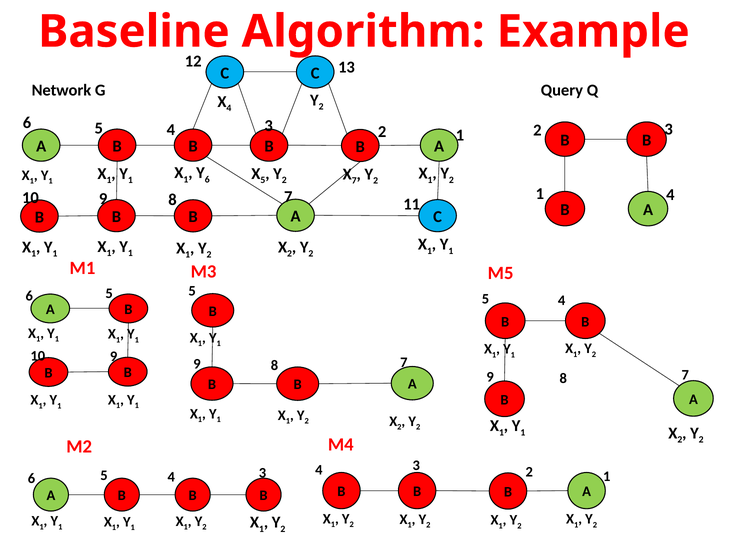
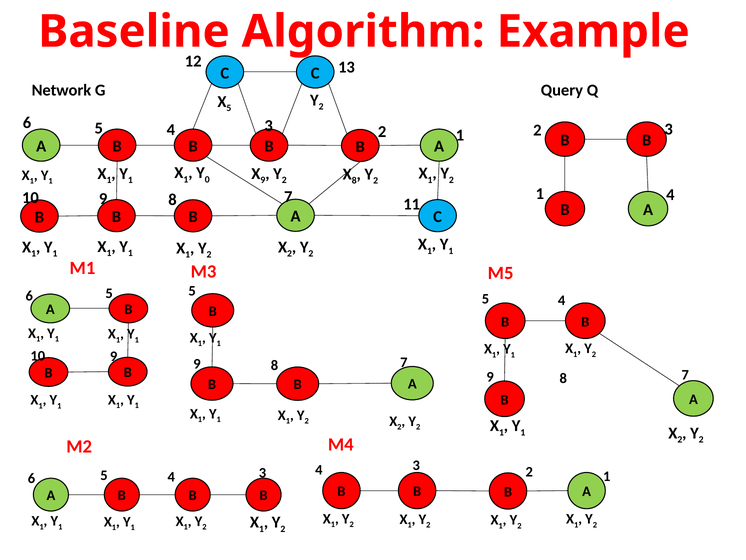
4: 4 -> 5 (229, 108)
6: 6 -> 0 (207, 179)
5: 5 -> 9 (263, 180)
7: 7 -> 8 (354, 180)
